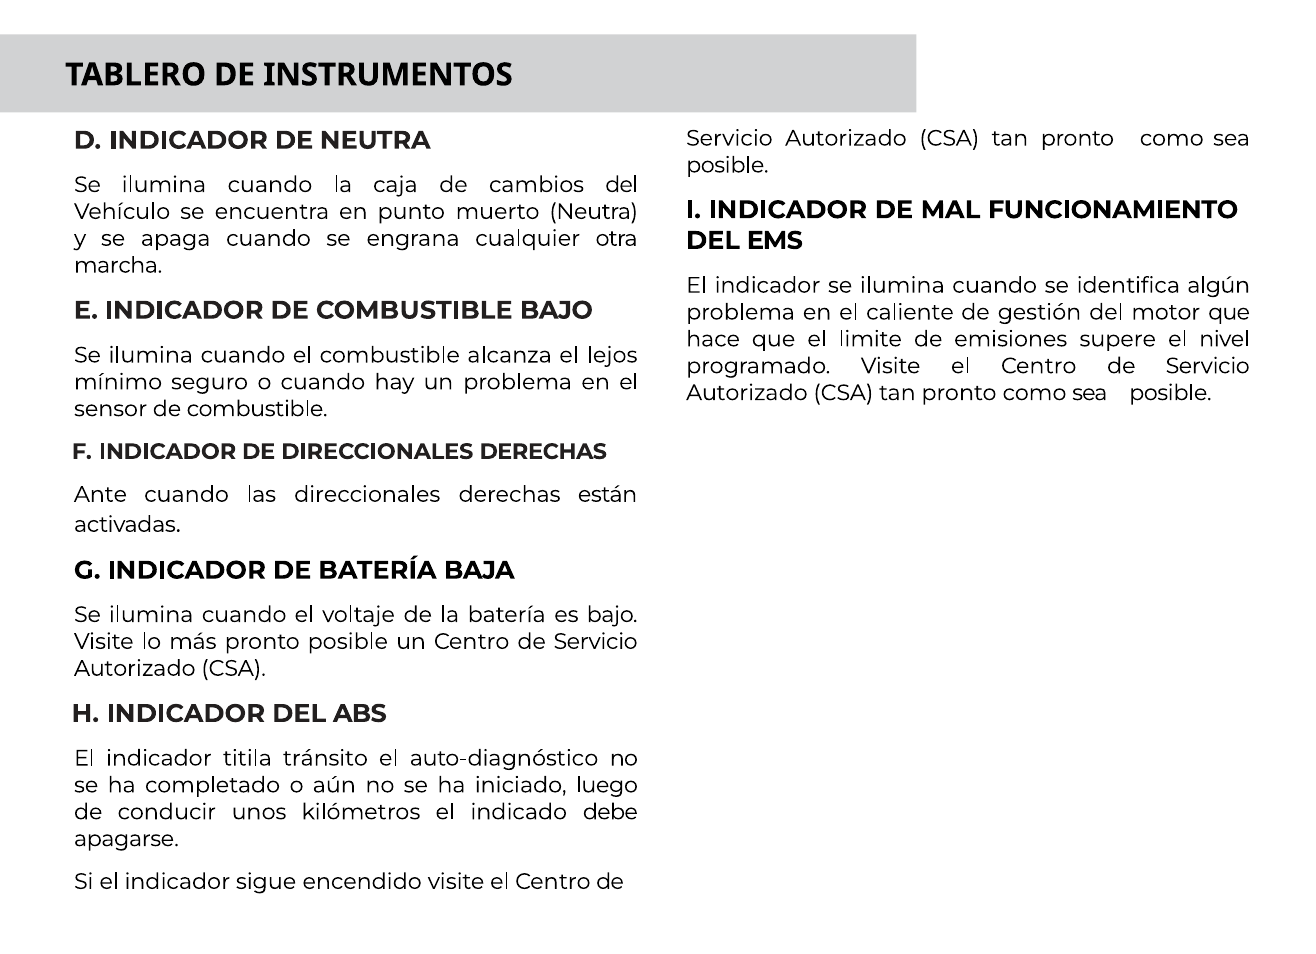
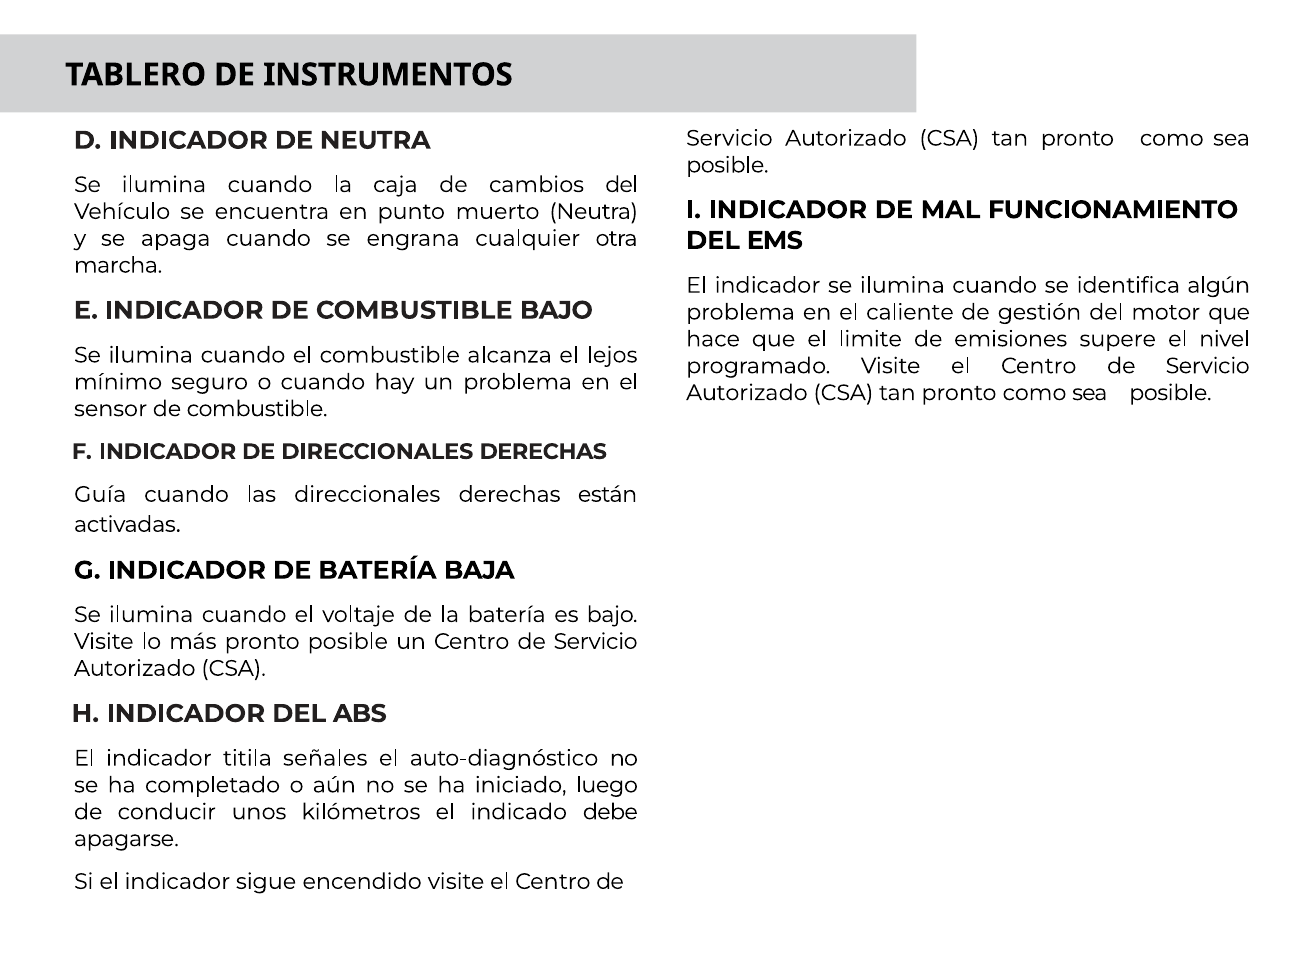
Ante: Ante -> Guía (100, 495)
tránsito: tránsito -> señales (325, 758)
